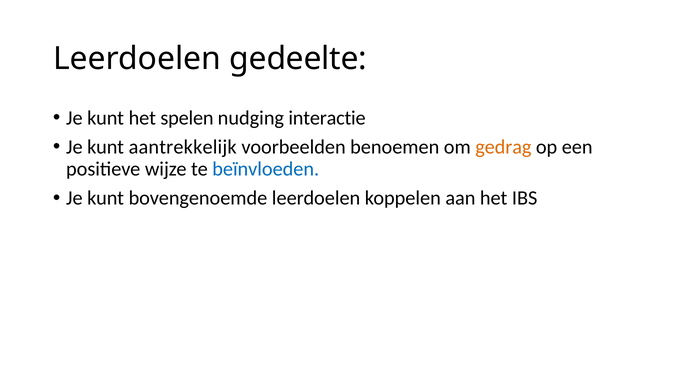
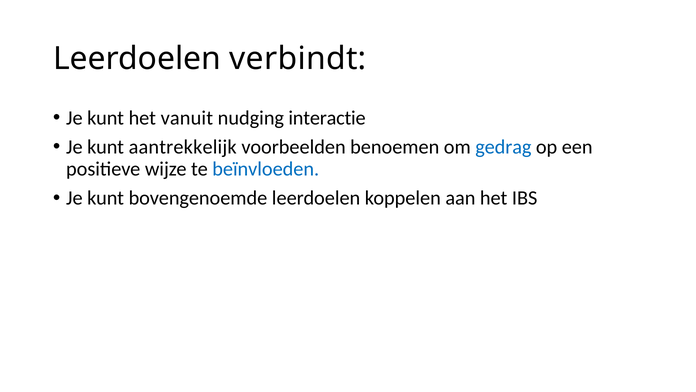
gedeelte: gedeelte -> verbindt (298, 58)
spelen: spelen -> vanuit (187, 118)
gedrag colour: orange -> blue (503, 147)
